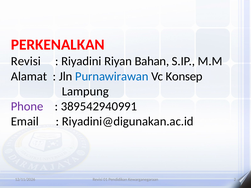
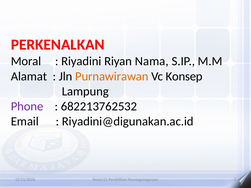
Revisi: Revisi -> Moral (26, 61)
Bahan: Bahan -> Nama (152, 61)
Purnawirawan colour: blue -> orange (112, 76)
389542940991: 389542940991 -> 682213762532 (99, 107)
